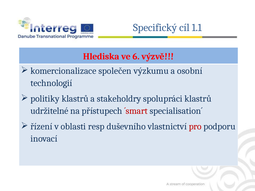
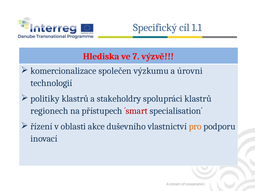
6: 6 -> 7 (136, 56)
osobní: osobní -> úrovni (190, 71)
udržitelné: udržitelné -> regionech (49, 111)
resp: resp -> akce (96, 127)
pro colour: red -> orange (195, 127)
